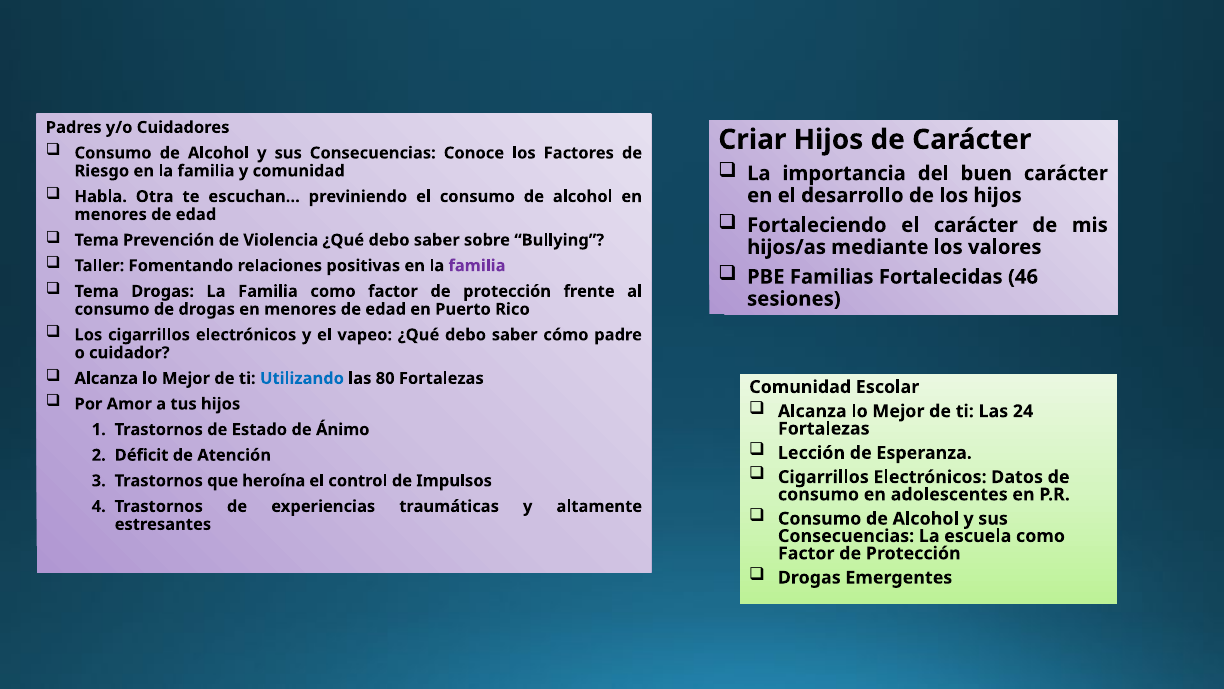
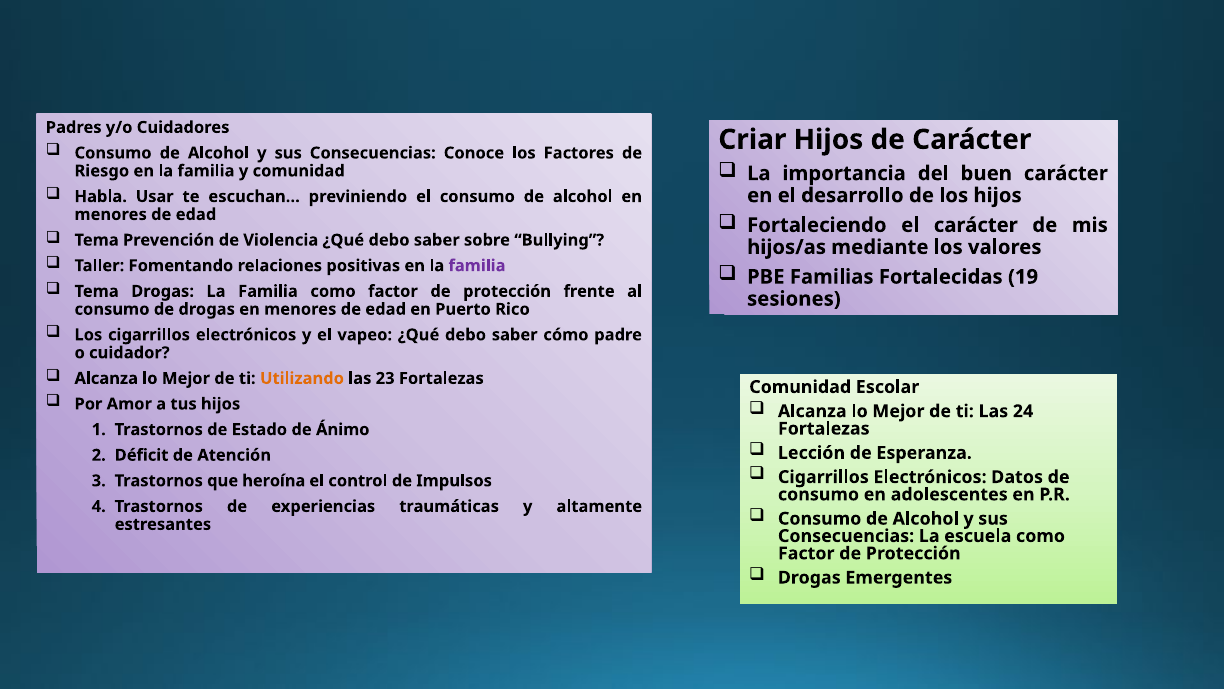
Otra: Otra -> Usar (155, 196)
46: 46 -> 19 (1023, 277)
Utilizando colour: blue -> orange (302, 378)
80: 80 -> 23 (385, 378)
